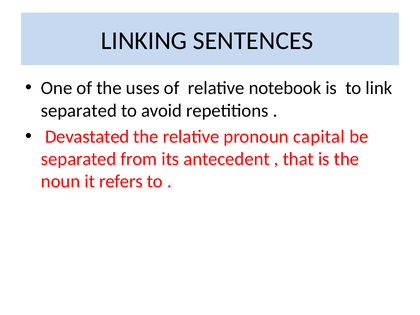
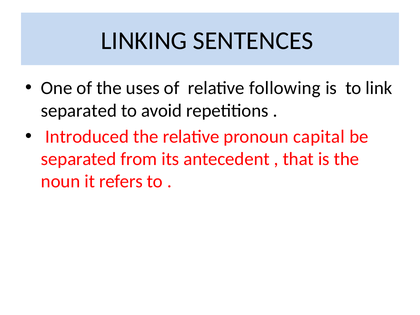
notebook: notebook -> following (285, 88)
Devastated: Devastated -> Introduced (87, 137)
